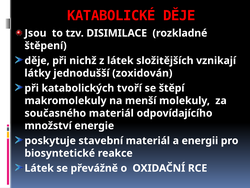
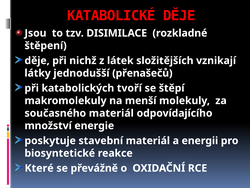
zoxidován: zoxidován -> přenašečů (142, 73)
Látek: Látek -> Které (39, 168)
